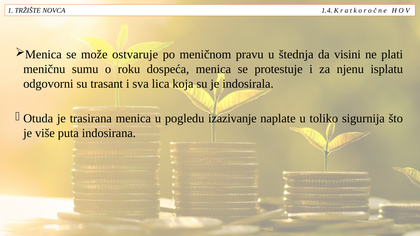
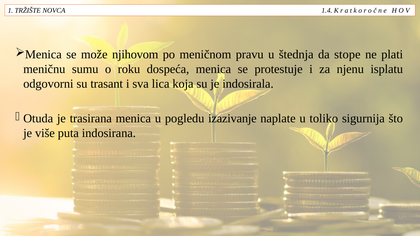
ostvaruje: ostvaruje -> njihovom (135, 54)
visini: visini -> stope (347, 54)
